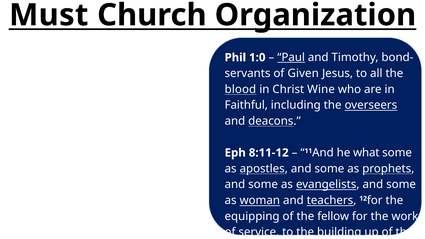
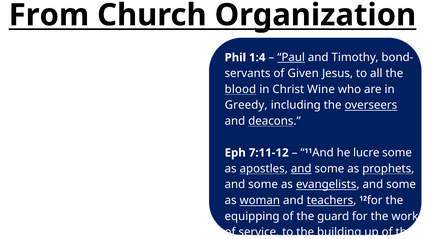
Must: Must -> From (49, 15)
1:0: 1:0 -> 1:4 (257, 58)
Faithful: Faithful -> Greedy (246, 105)
8:11-12: 8:11-12 -> 7:11-12 (269, 153)
what: what -> lucre (366, 153)
and underline: none -> present (301, 169)
fellow: fellow -> guard (333, 216)
